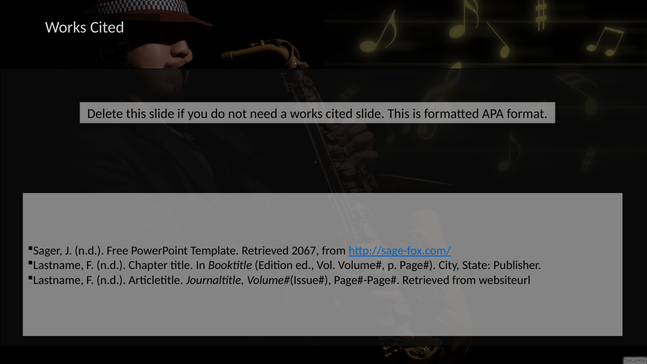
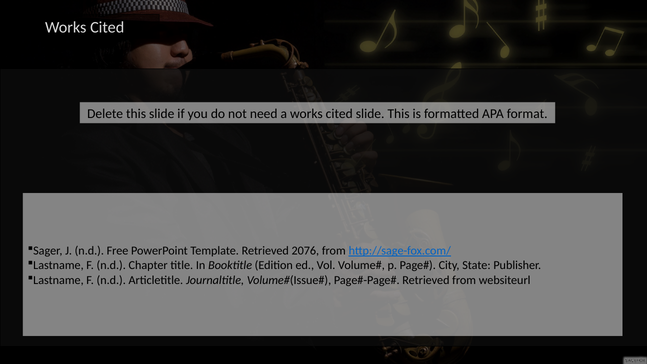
2067: 2067 -> 2076 (305, 251)
